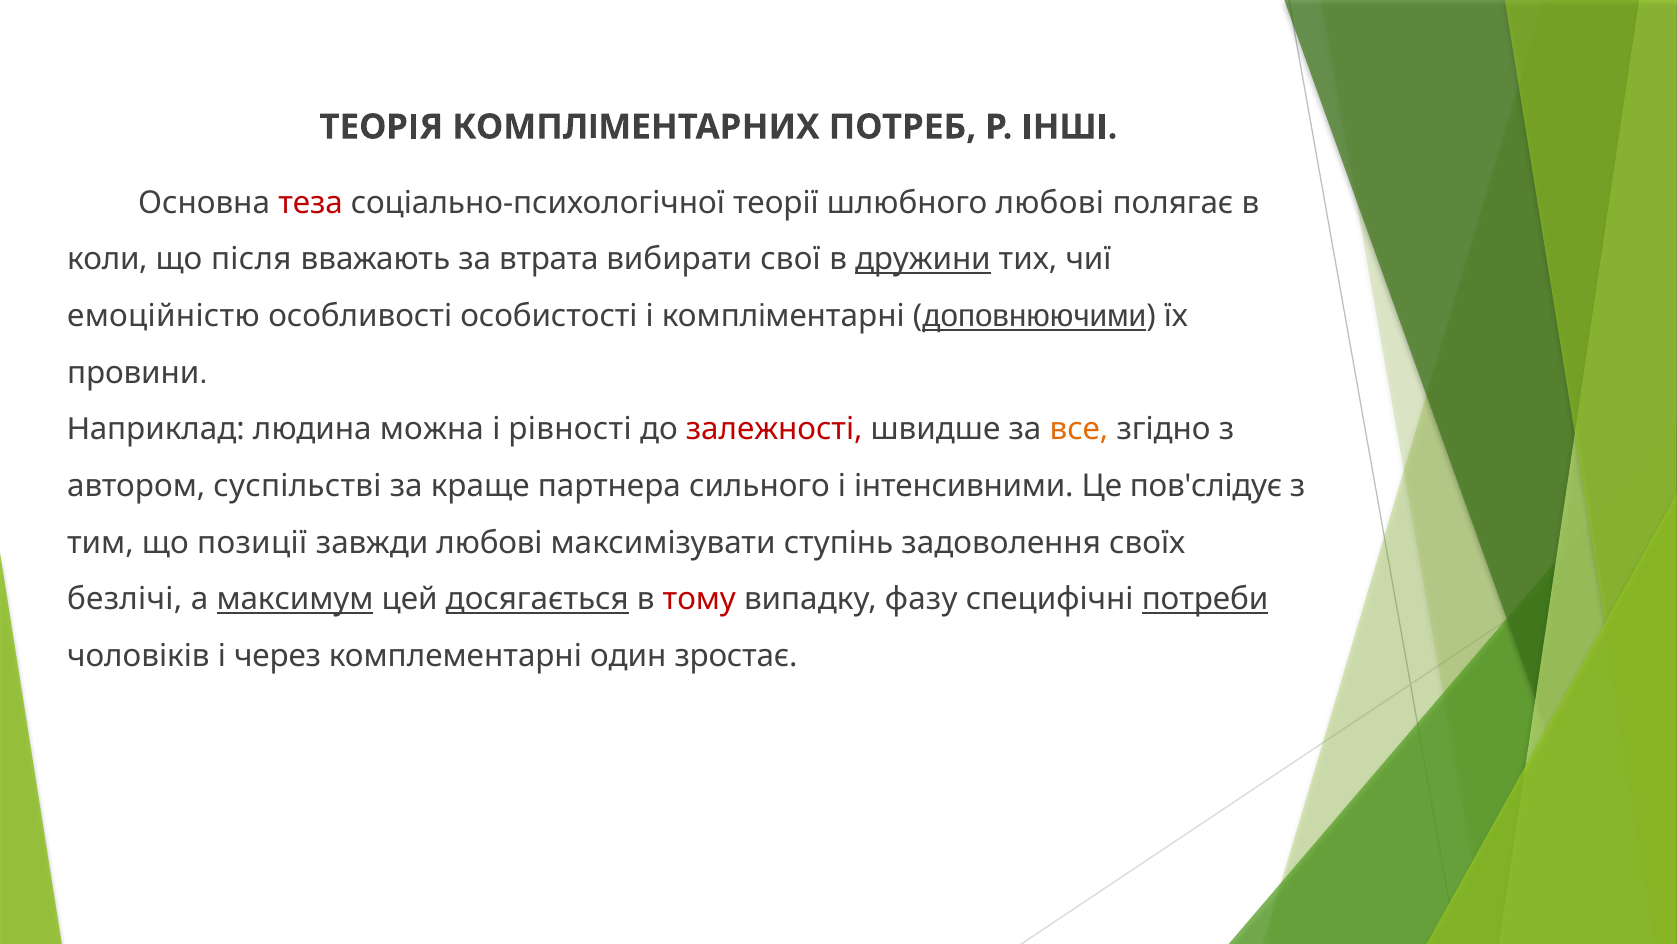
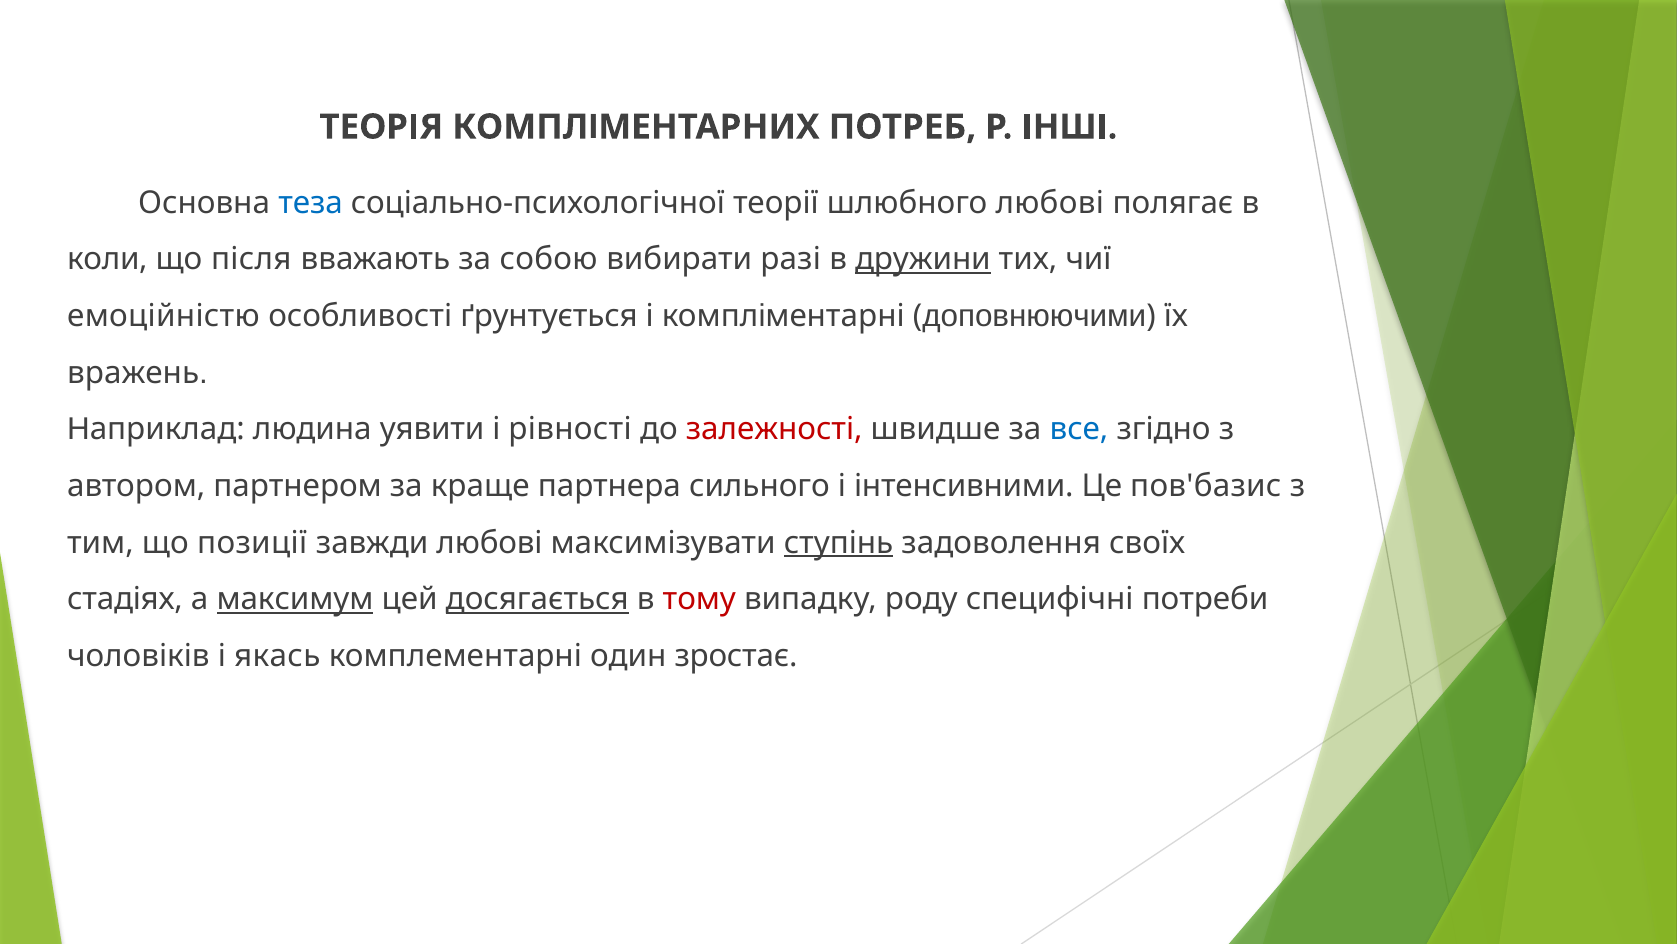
теза colour: red -> blue (311, 203)
втрата: втрата -> собою (549, 259)
свої: свої -> разі (791, 259)
особистості: особистості -> ґрунтується (549, 316)
доповнюючими underline: present -> none (1034, 316)
провини: провини -> вражень (133, 373)
можна: можна -> уявити (432, 429)
все colour: orange -> blue (1079, 429)
суспільстві: суспільстві -> партнером (298, 486)
пов'слідує: пов'слідує -> пов'базис (1206, 486)
ступінь underline: none -> present (839, 542)
безлічі: безлічі -> стадіях (125, 599)
фазу: фазу -> роду (921, 599)
потреби underline: present -> none (1205, 599)
через: через -> якась (277, 656)
